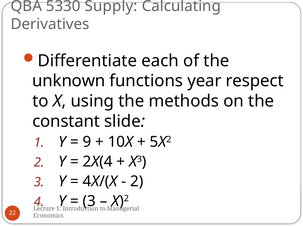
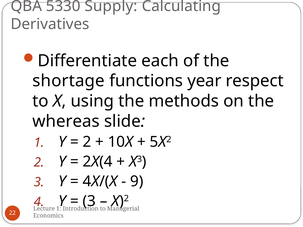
unknown: unknown -> shortage (69, 81)
constant: constant -> whereas (66, 121)
9: 9 -> 2 (87, 142)
2: 2 -> 9 (137, 182)
